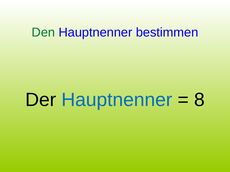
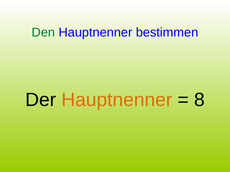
Hauptnenner colour: blue -> orange (117, 100)
